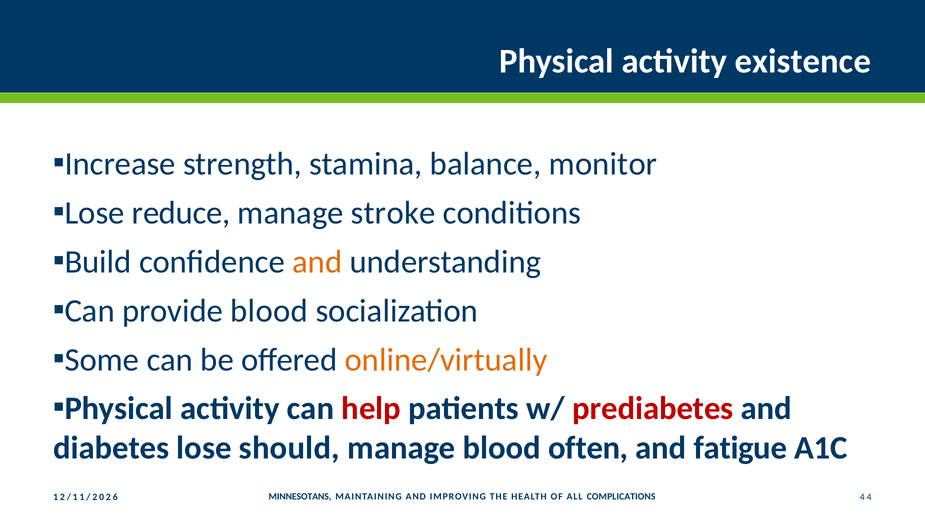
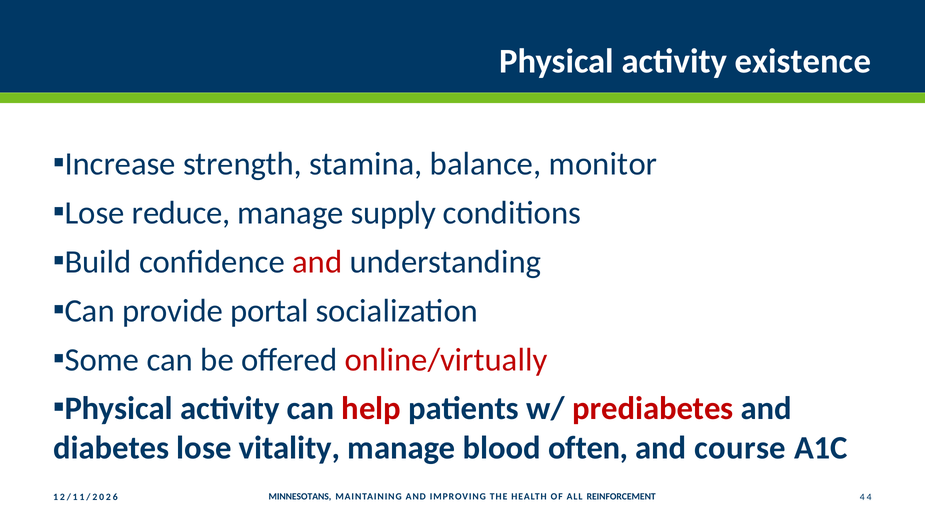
stroke: stroke -> supply (393, 213)
and colour: orange -> red (317, 262)
provide blood: blood -> portal (269, 311)
online/virtually colour: orange -> red (446, 360)
should: should -> vitality (290, 448)
fatigue: fatigue -> course (740, 448)
COMPLICATIONS: COMPLICATIONS -> REINFORCEMENT (621, 497)
